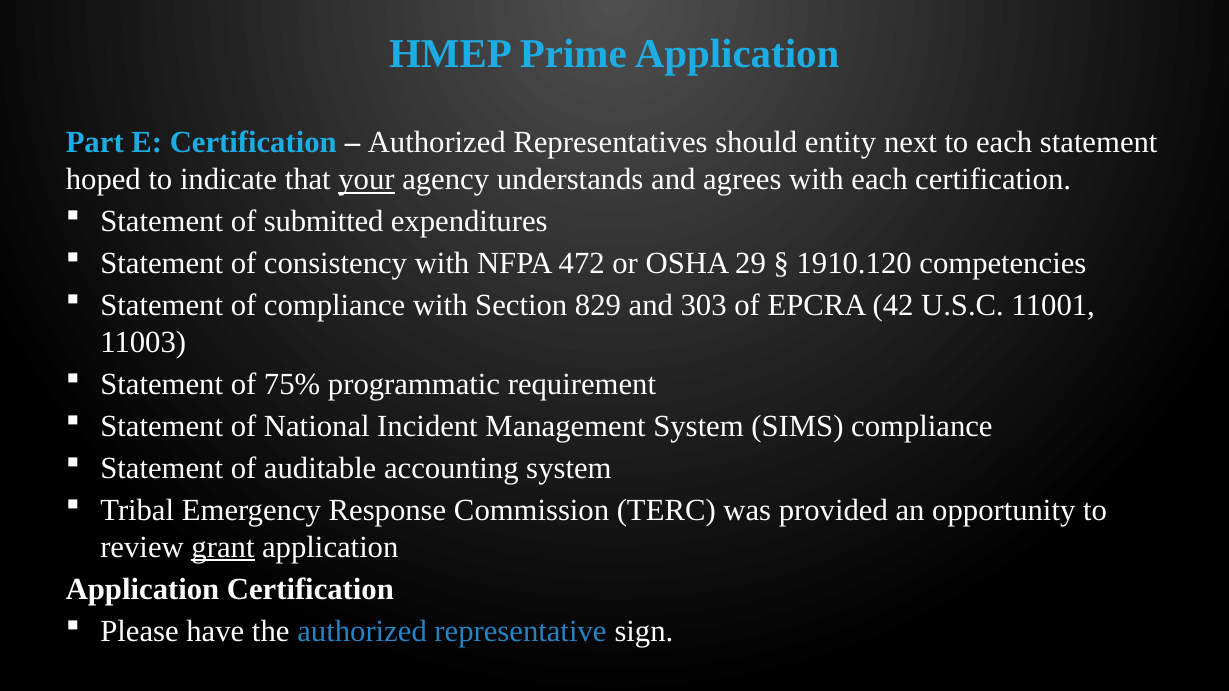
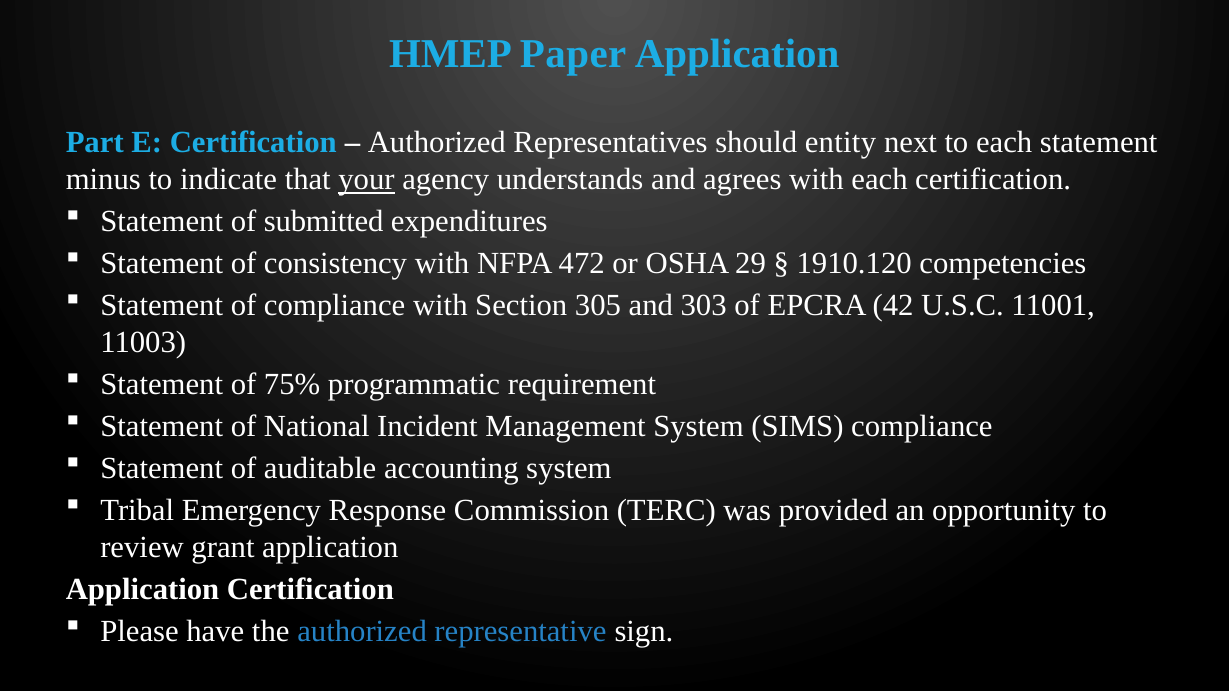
Prime: Prime -> Paper (573, 54)
hoped: hoped -> minus (103, 180)
829: 829 -> 305 (598, 306)
grant underline: present -> none (223, 547)
